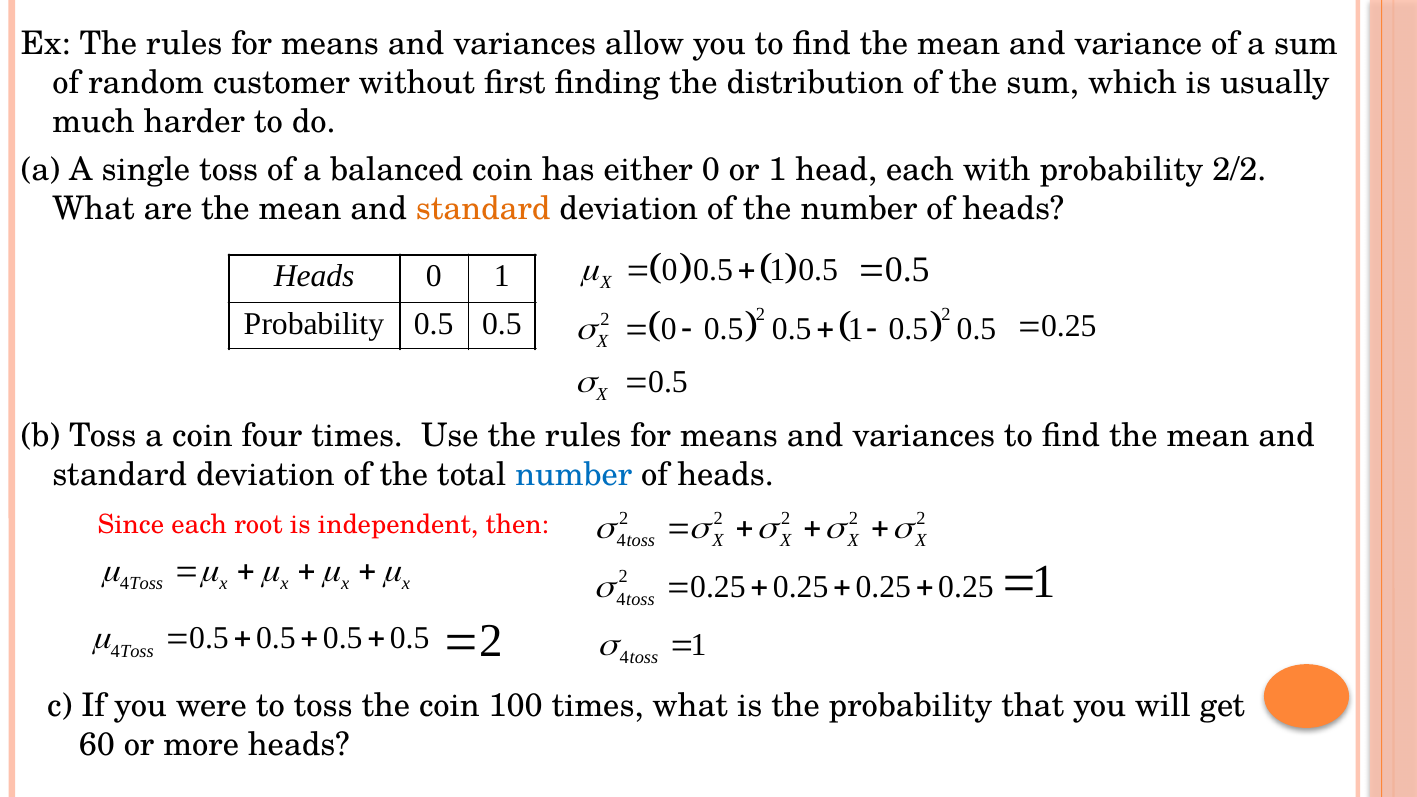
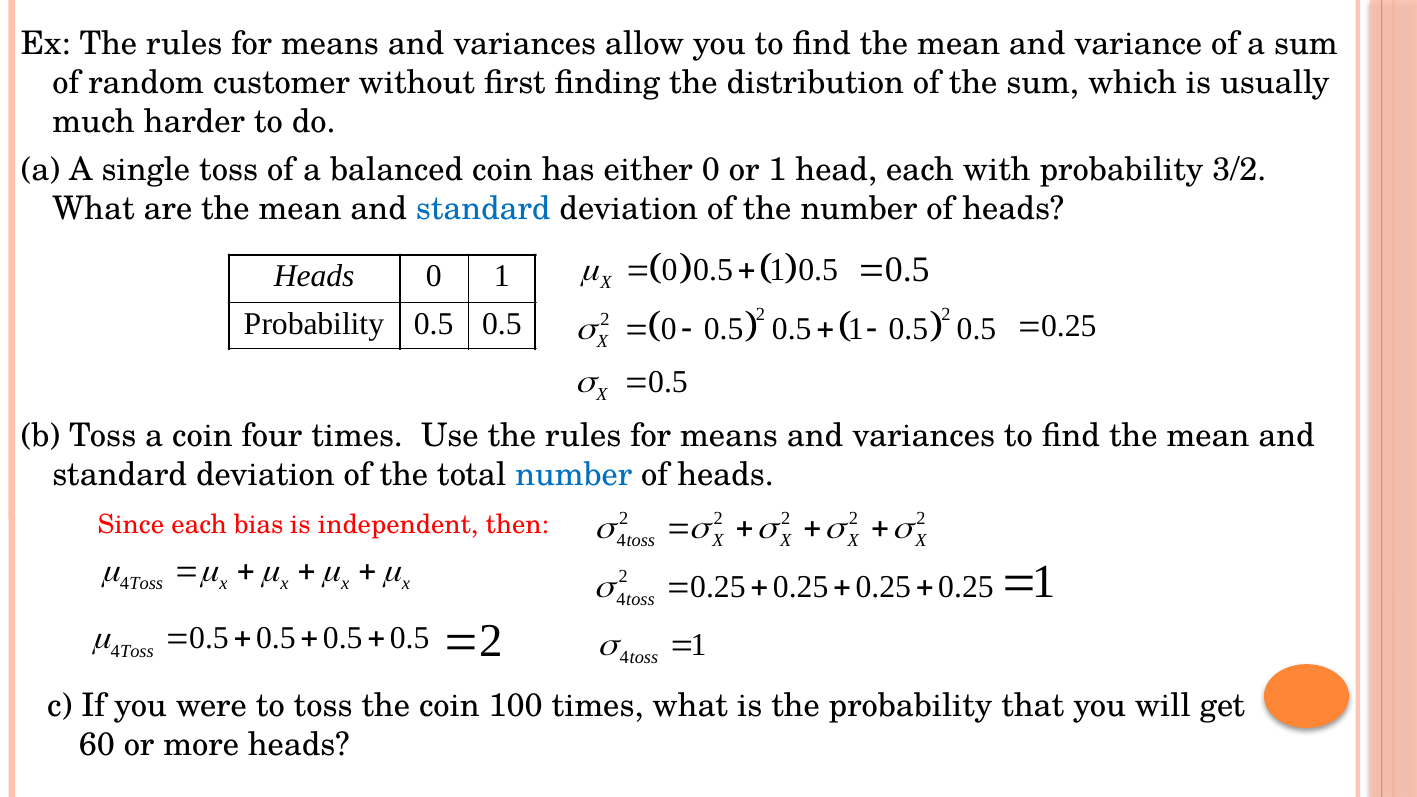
2/2: 2/2 -> 3/2 (1239, 170)
standard colour: orange -> blue (483, 209)
root: root -> bias (259, 525)
